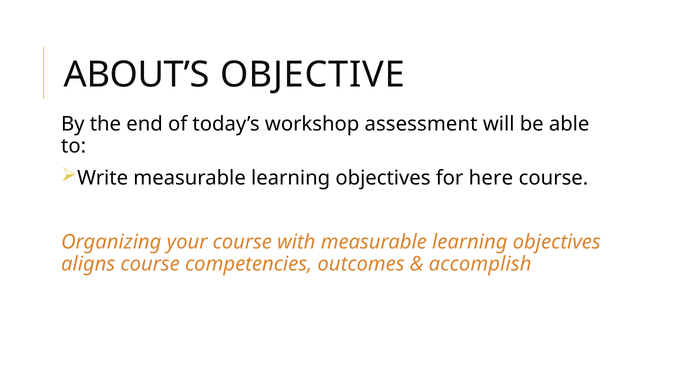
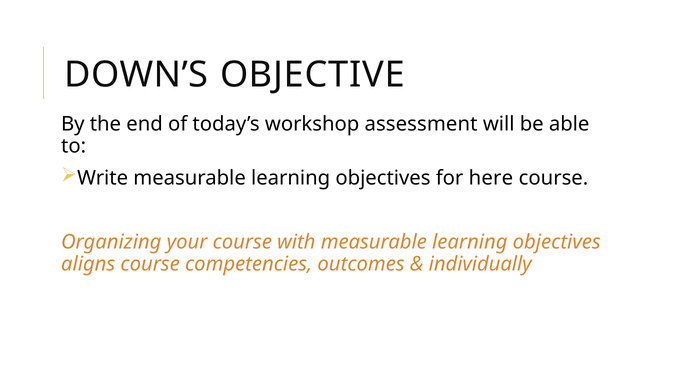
ABOUT’S: ABOUT’S -> DOWN’S (136, 75)
accomplish: accomplish -> individually (480, 264)
